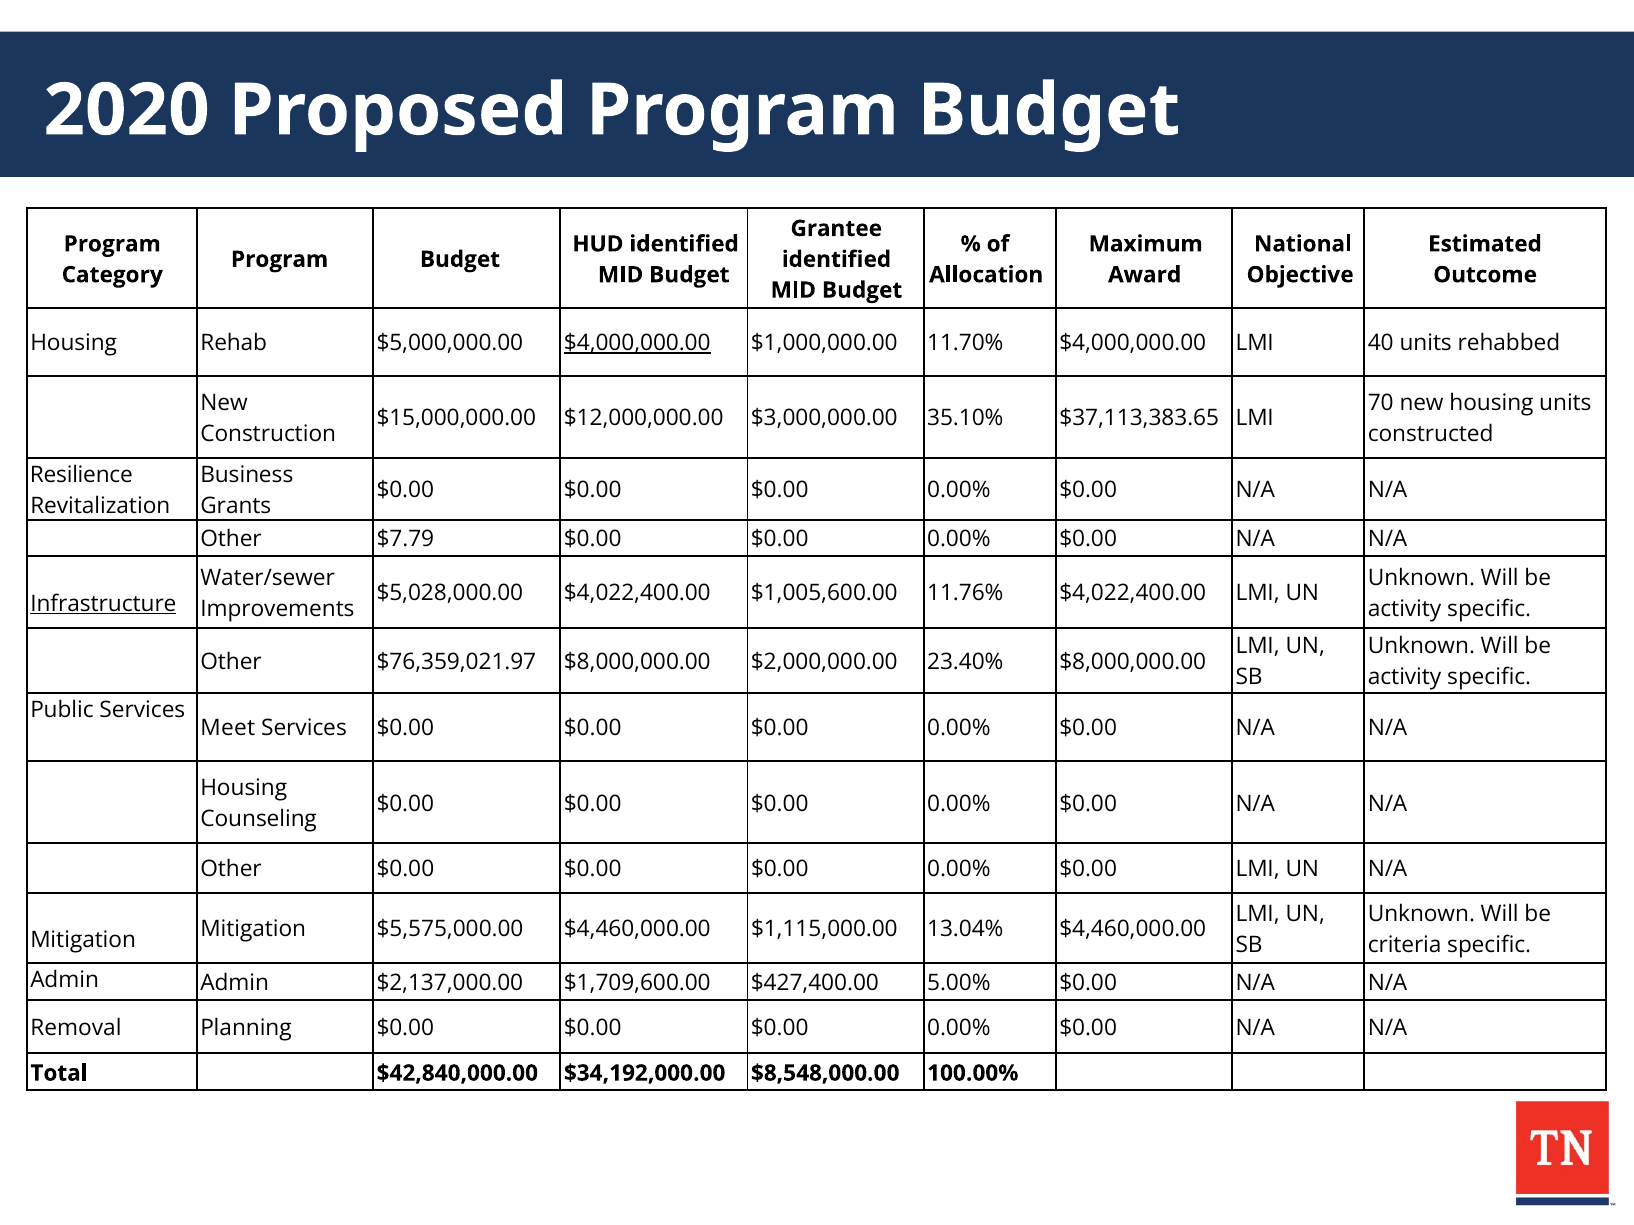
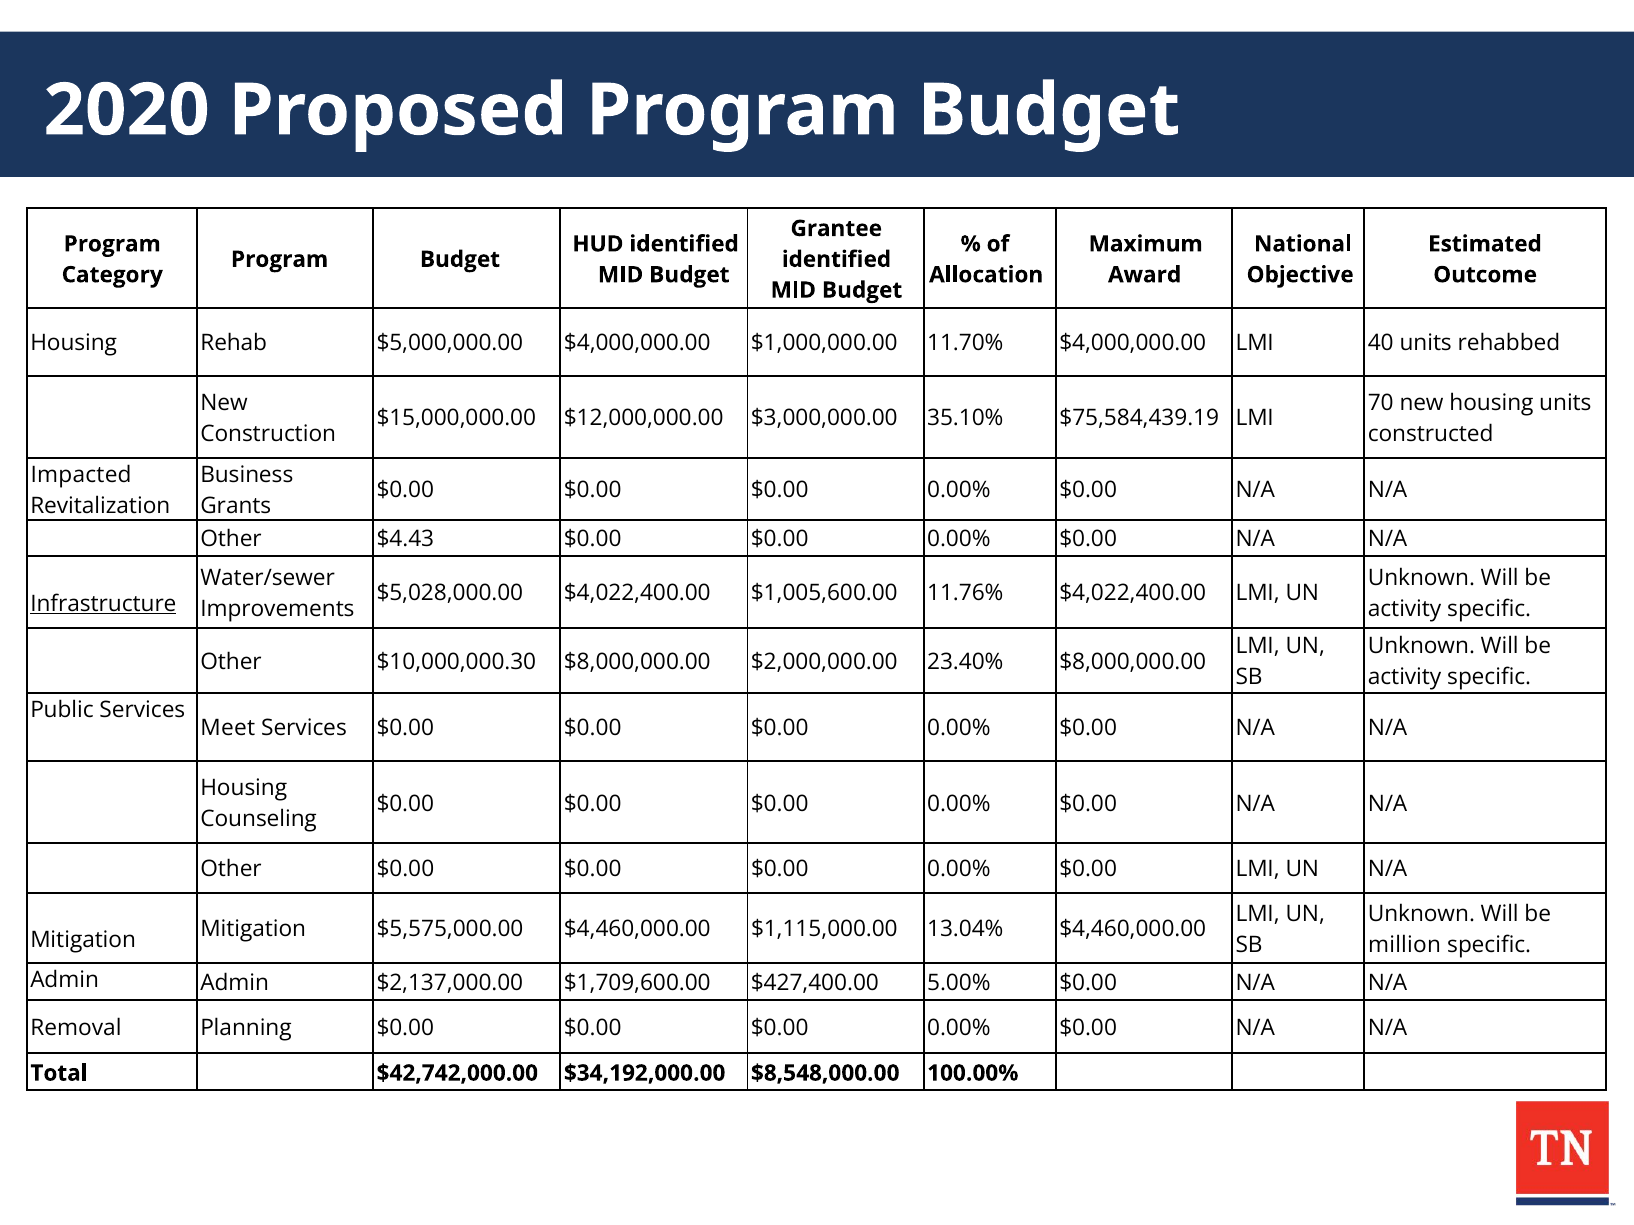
$4,000,000.00 underline: present -> none (637, 343)
$37,113,383.65: $37,113,383.65 -> $75,584,439.19 (1139, 419)
Resilience: Resilience -> Impacted (81, 475)
$7.79: $7.79 -> $4.43 (405, 539)
$76,359,021.97: $76,359,021.97 -> $10,000,000.30 (456, 662)
criteria: criteria -> million (1405, 945)
$42,840,000.00: $42,840,000.00 -> $42,742,000.00 (457, 1074)
